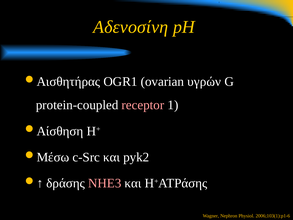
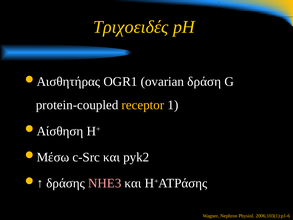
Αδενοσίνη: Αδενοσίνη -> Τριχοειδές (131, 27)
υγρών: υγρών -> δράση (204, 81)
receptor colour: pink -> yellow (143, 105)
